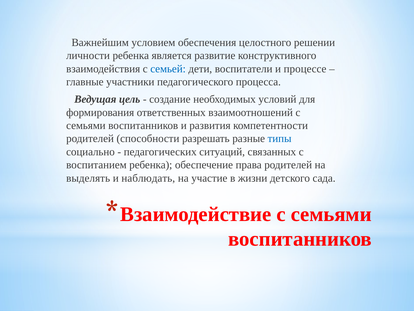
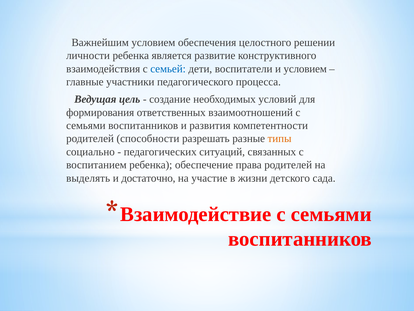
и процессе: процессе -> условием (305, 69)
типы colour: blue -> orange (280, 138)
наблюдать: наблюдать -> достаточно (148, 178)
